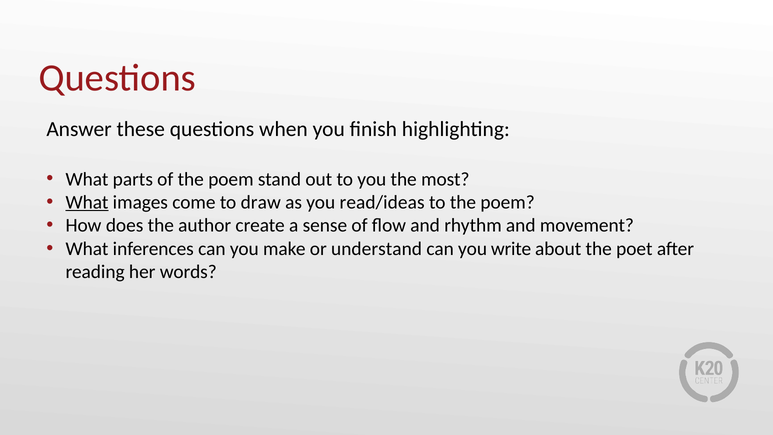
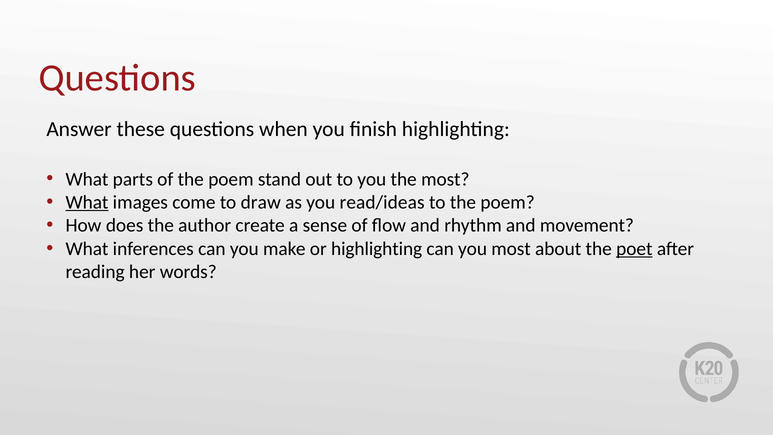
or understand: understand -> highlighting (377, 249)
you write: write -> most (511, 249)
poet underline: none -> present (634, 249)
